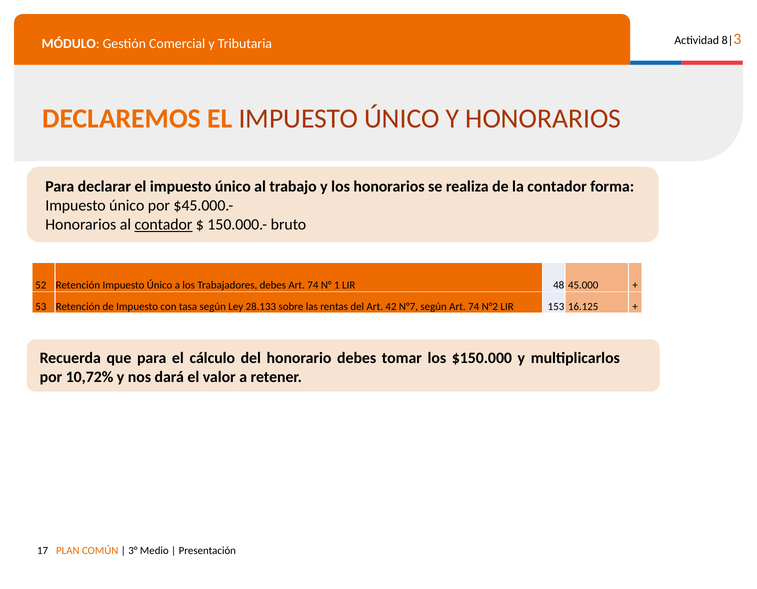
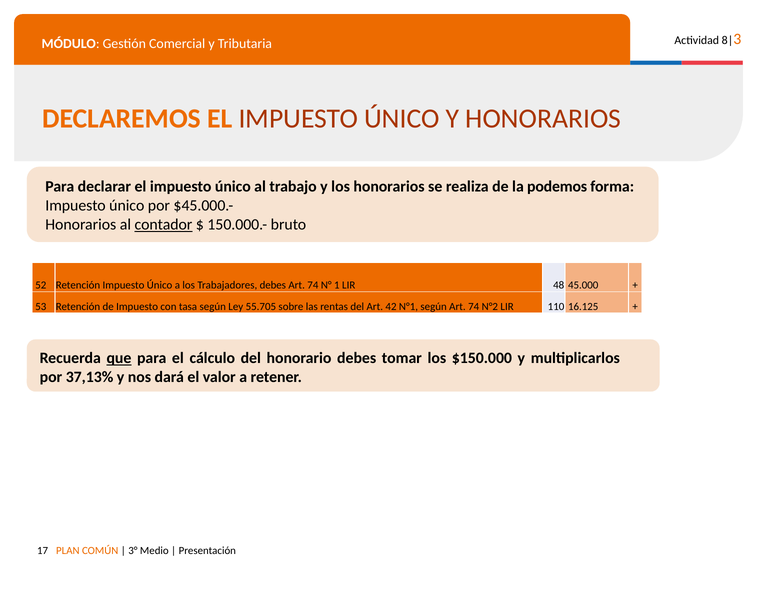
la contador: contador -> podemos (557, 186)
28.133: 28.133 -> 55.705 (261, 306)
N°7: N°7 -> N°1 (408, 306)
153: 153 -> 110 (556, 306)
que underline: none -> present (119, 358)
10,72%: 10,72% -> 37,13% (90, 377)
